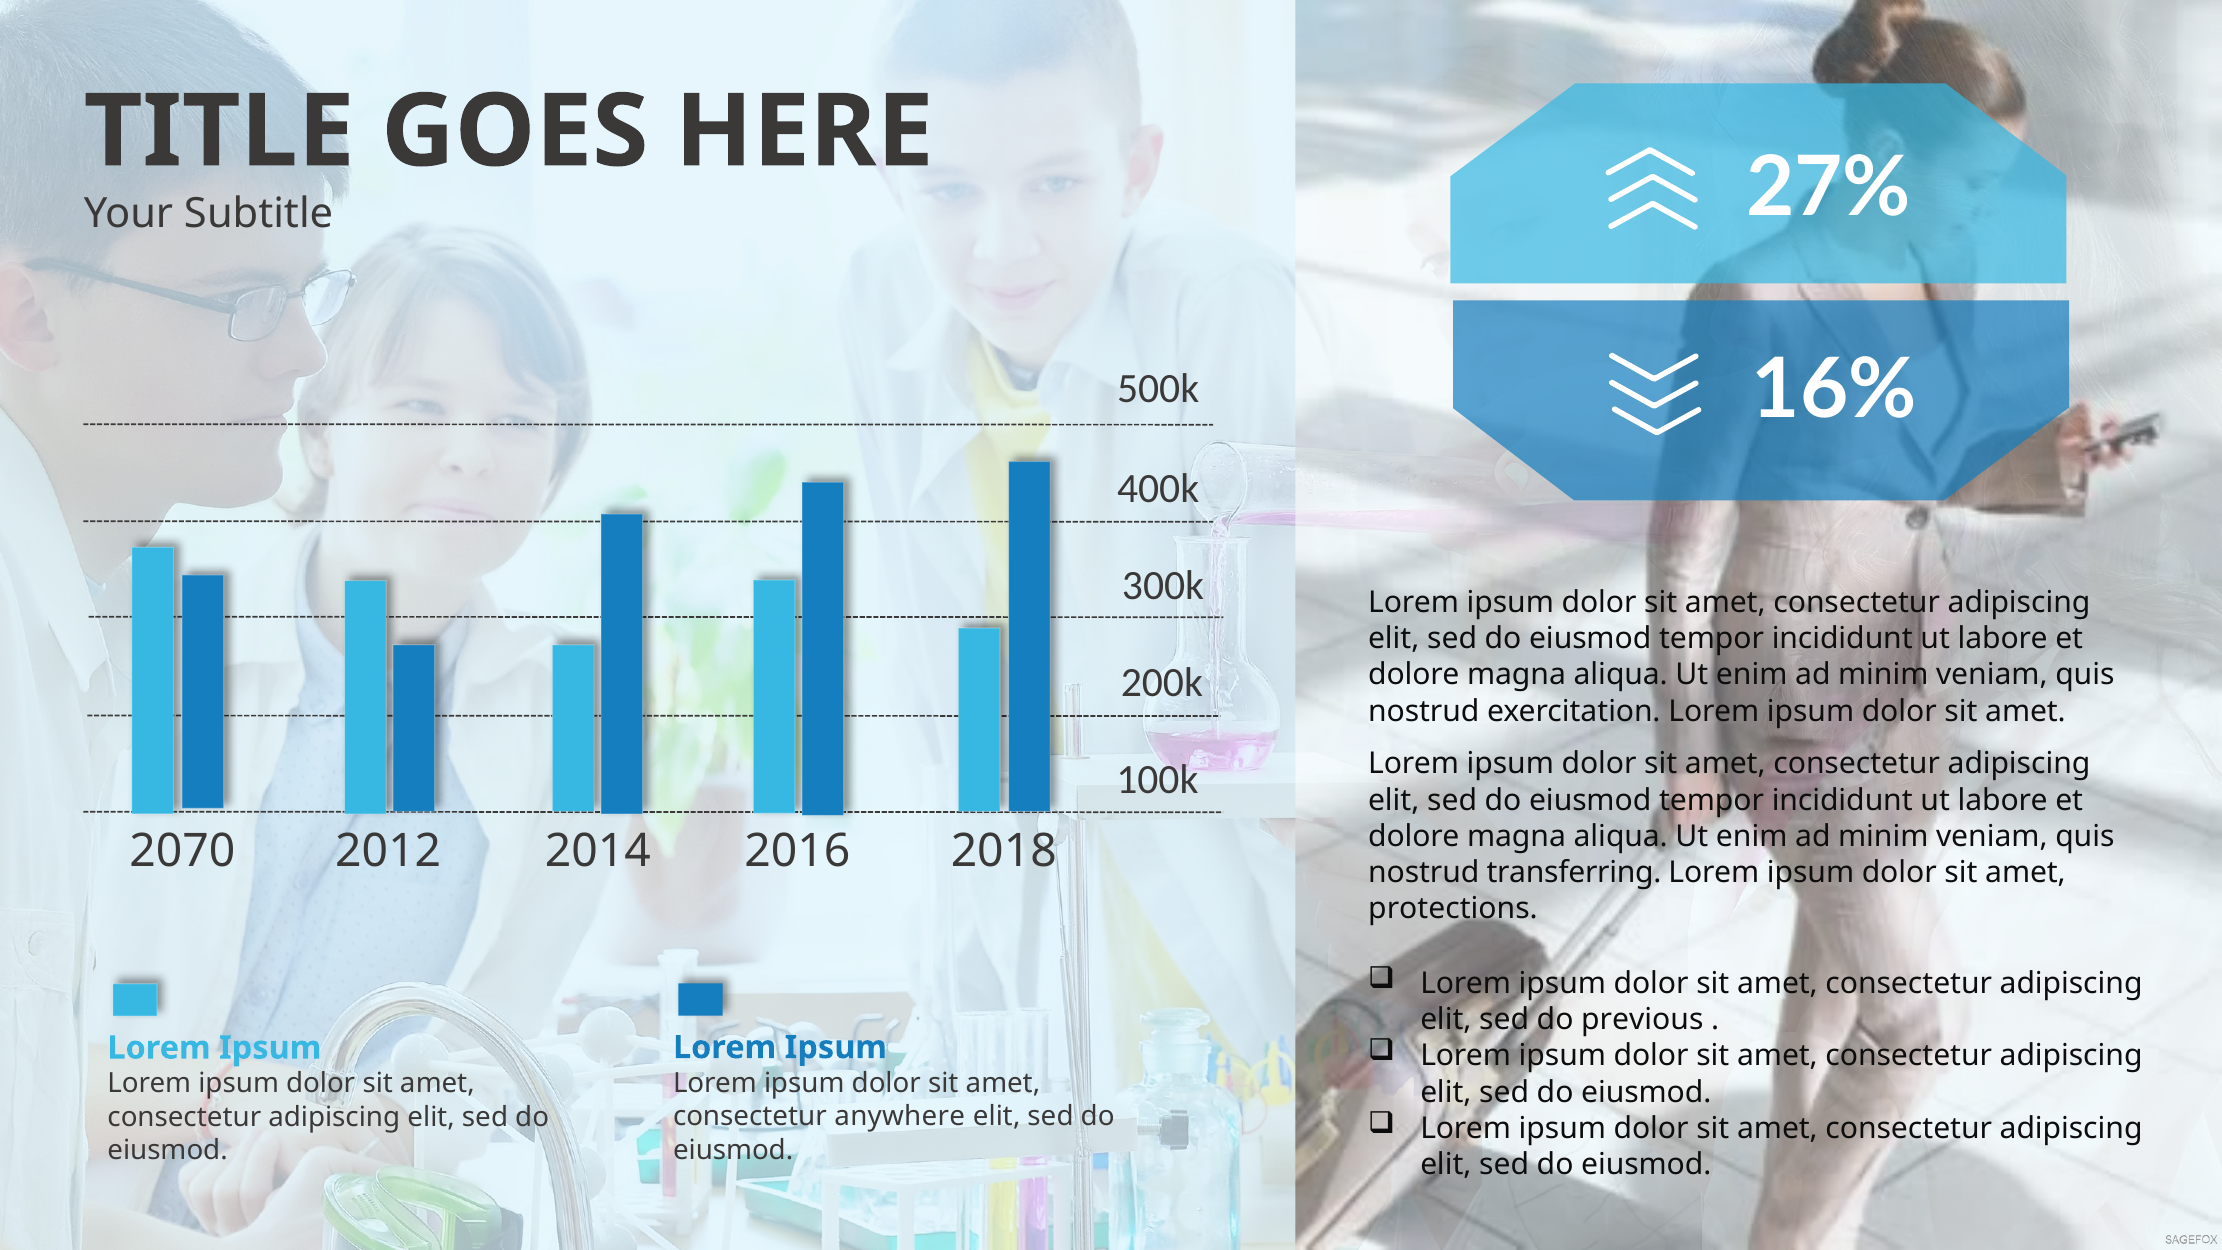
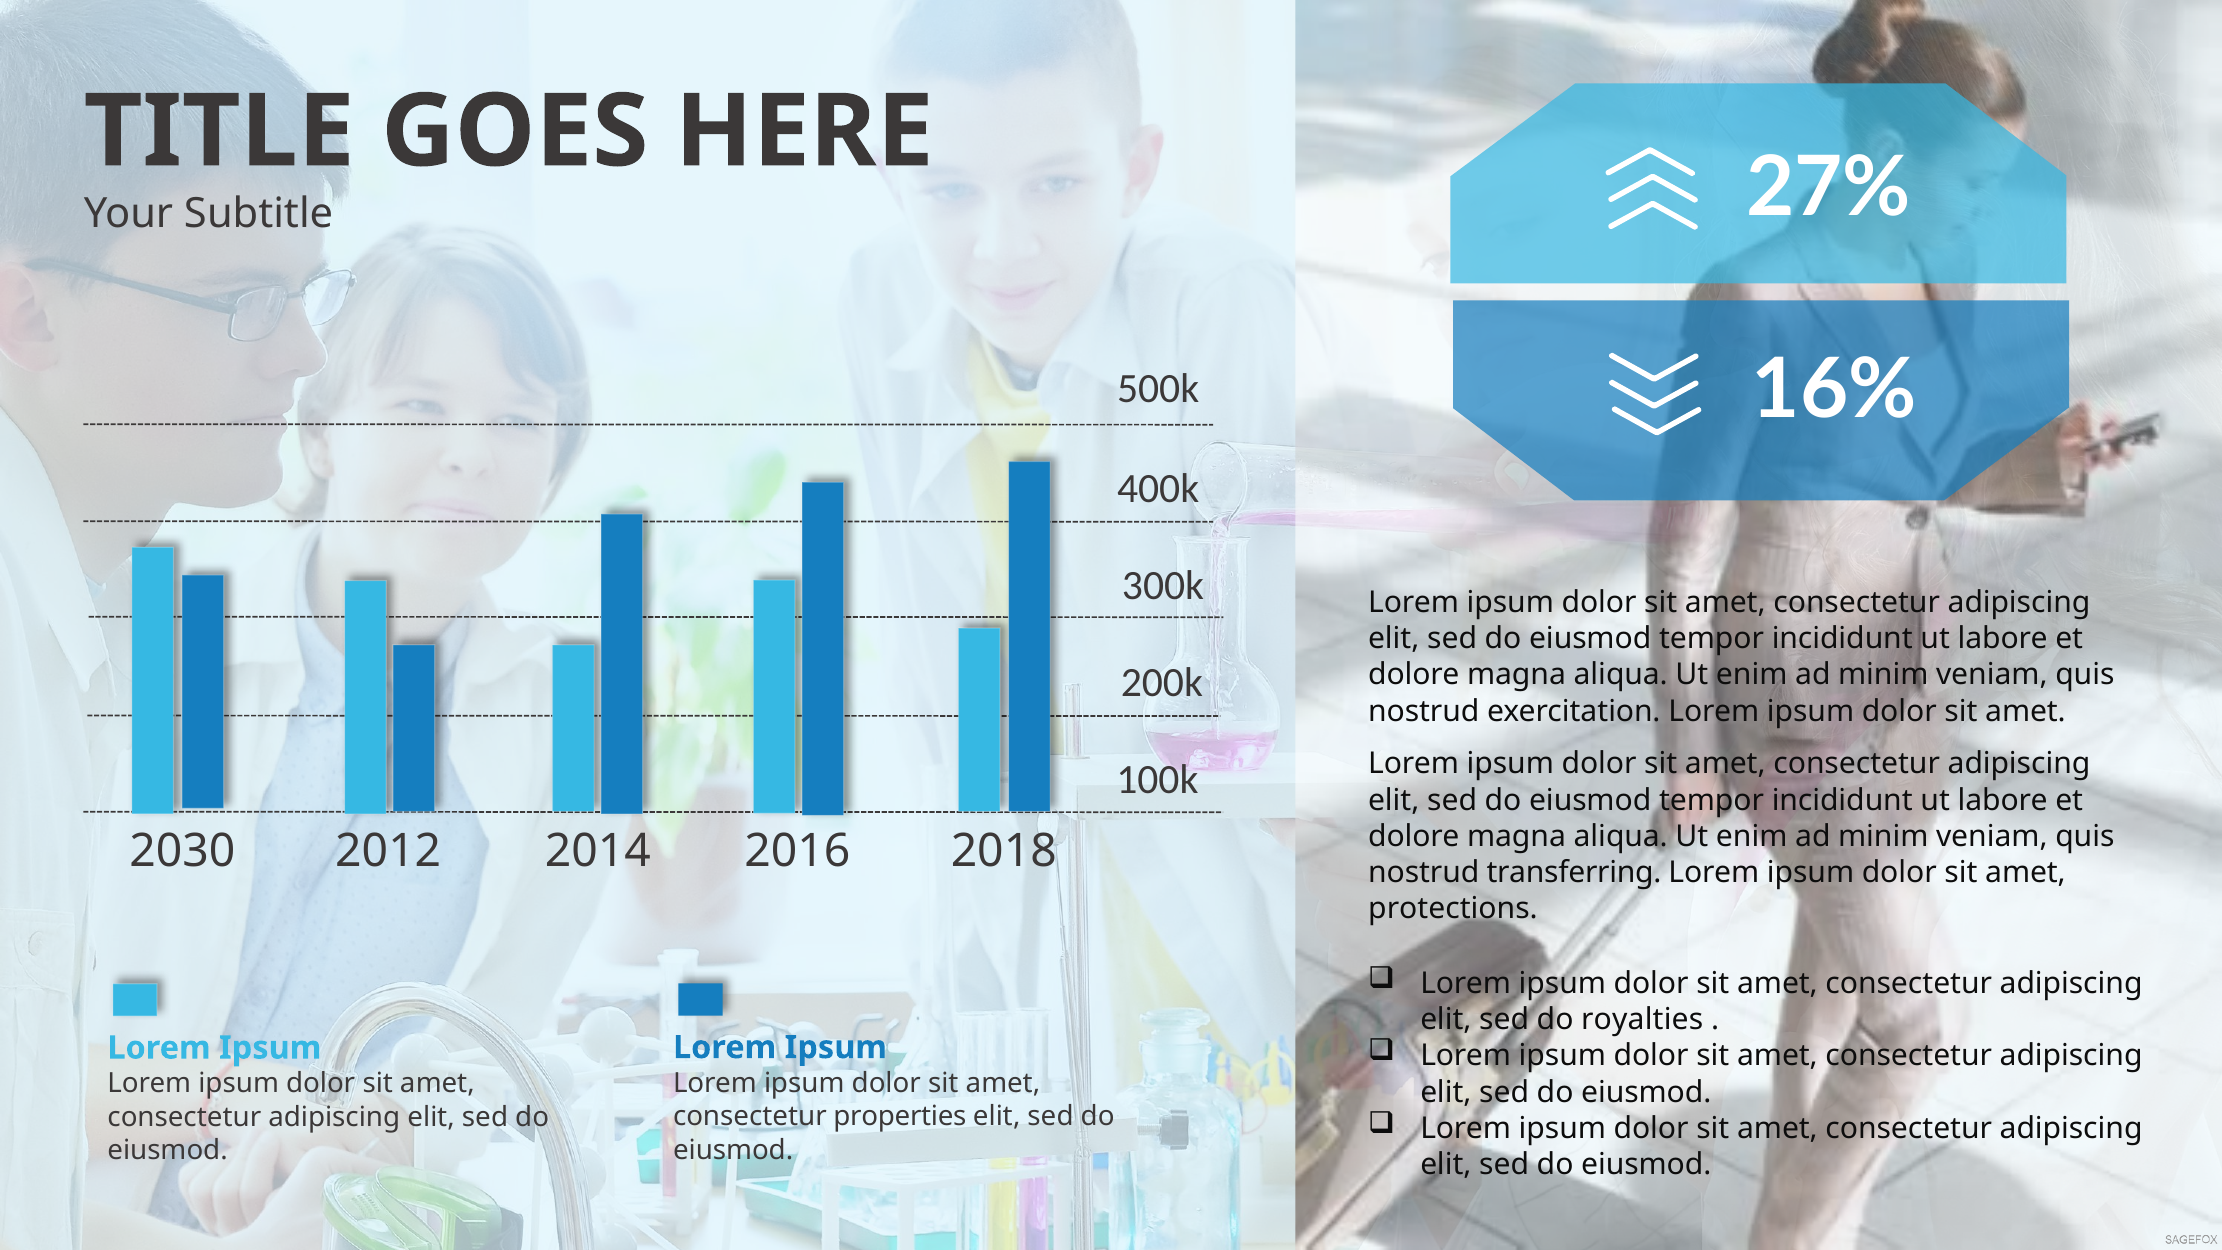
2070: 2070 -> 2030 (182, 852)
previous: previous -> royalties (1642, 1020)
anywhere: anywhere -> properties (900, 1117)
